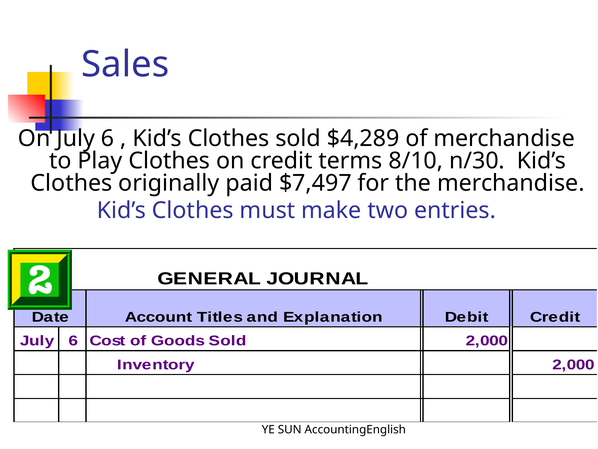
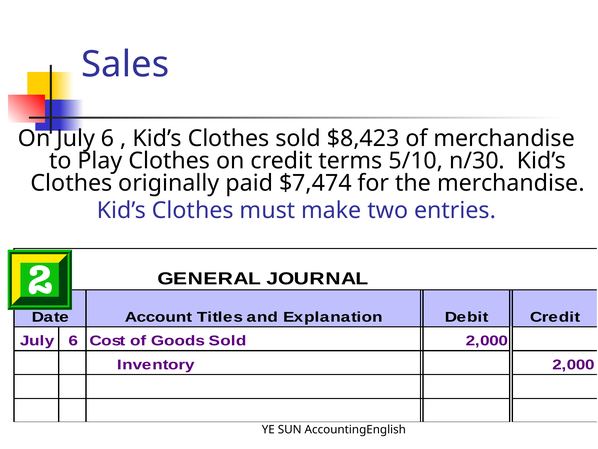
$4,289: $4,289 -> $8,423 (363, 138)
8/10: 8/10 -> 5/10 (416, 161)
$7,497: $7,497 -> $7,474 (315, 183)
